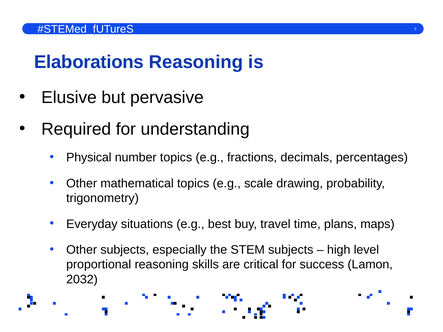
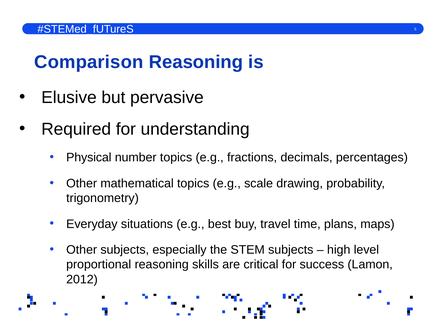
Elaborations: Elaborations -> Comparison (89, 62)
2032: 2032 -> 2012 (82, 280)
